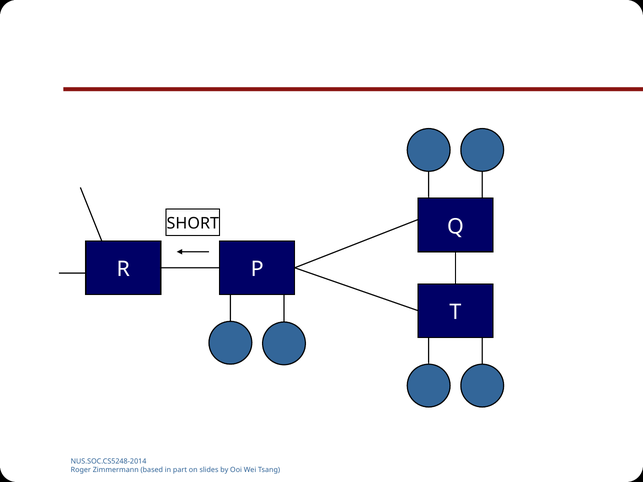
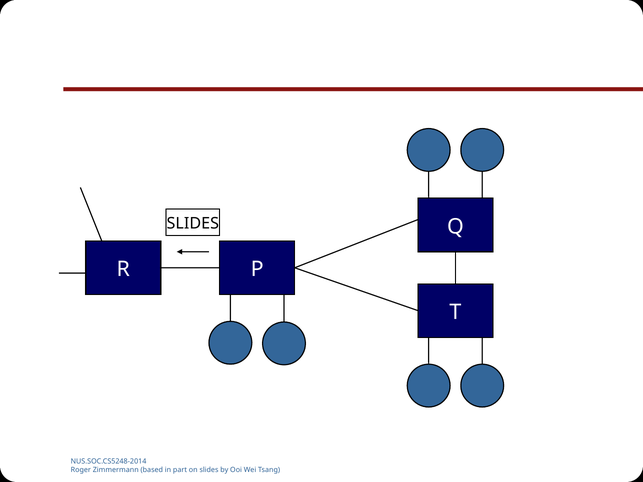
SHORT: SHORT -> SLIDES (193, 223)
